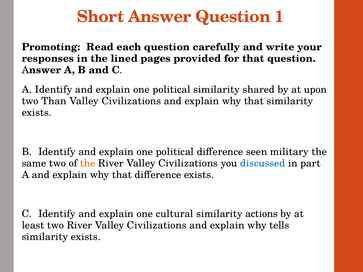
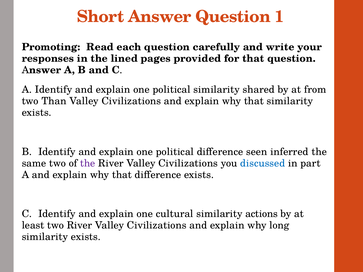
upon: upon -> from (315, 90)
military: military -> inferred (289, 152)
the colour: orange -> purple (88, 163)
tells: tells -> long (279, 226)
